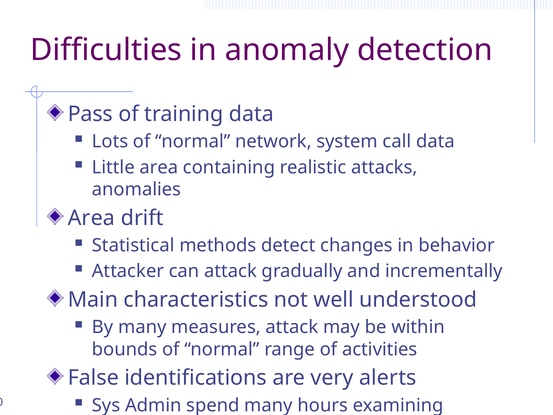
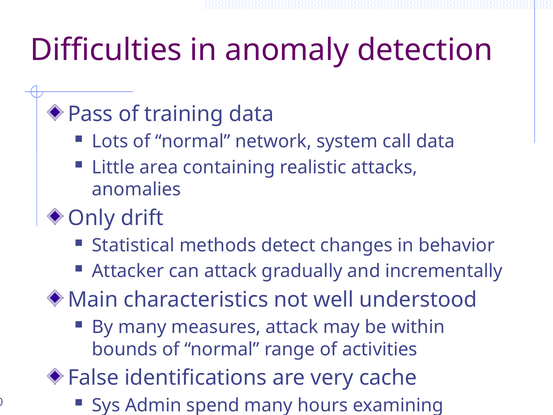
Area: Area -> Only (91, 218)
alerts: alerts -> cache (388, 378)
